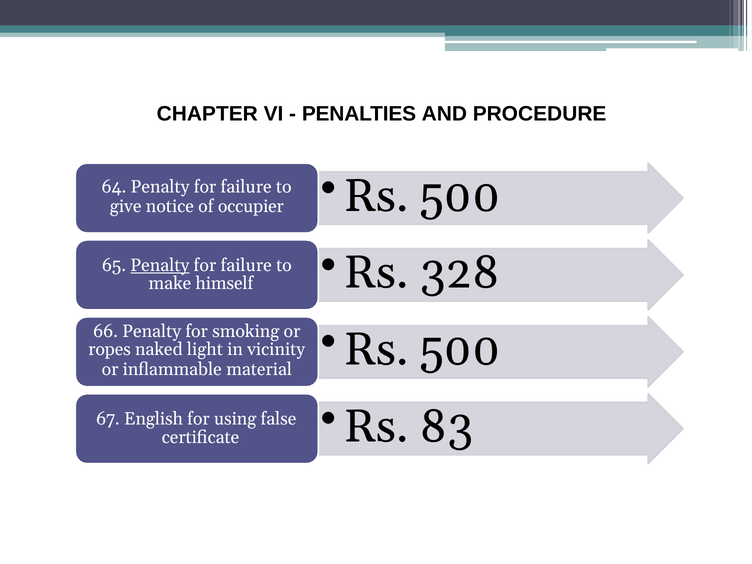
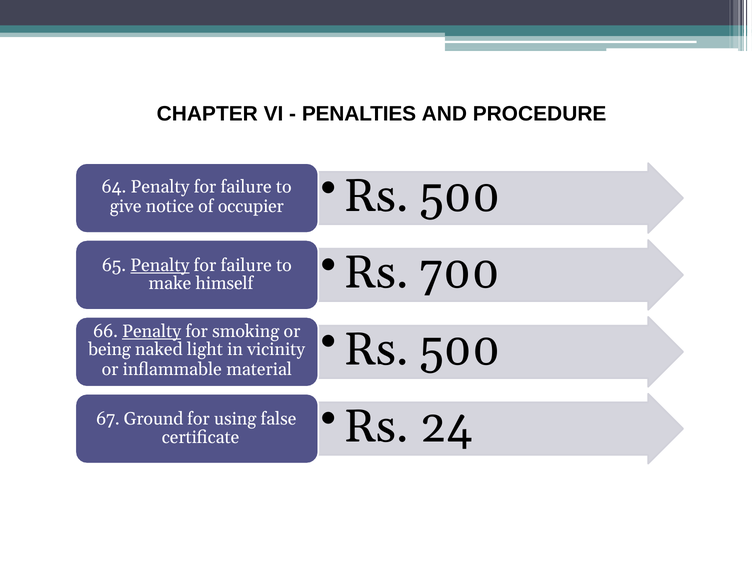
328: 328 -> 700 (460, 273)
Penalty underline: none -> present (152, 331)
ropes: ropes -> being (110, 350)
83: 83 -> 24 (447, 427)
English: English -> Ground (154, 419)
